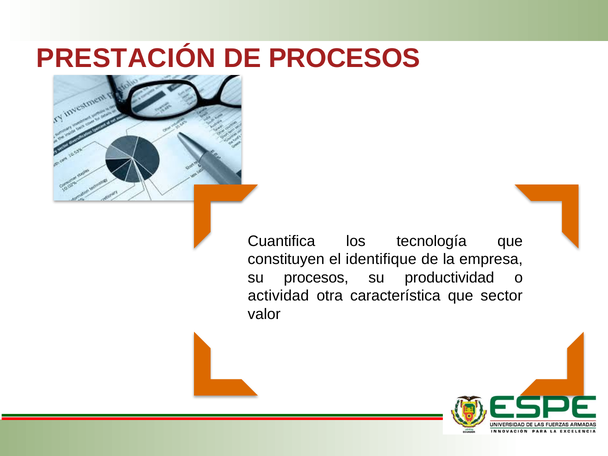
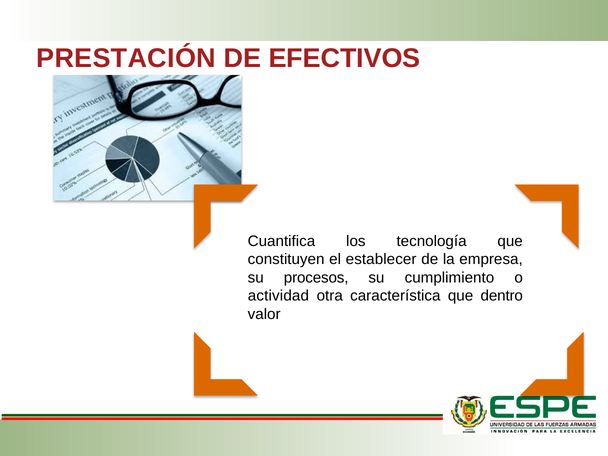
DE PROCESOS: PROCESOS -> EFECTIVOS (345, 58)
identifique: identifique -> establecer (381, 259)
productividad: productividad -> cumplimiento (449, 278)
sector: sector -> dentro (502, 296)
